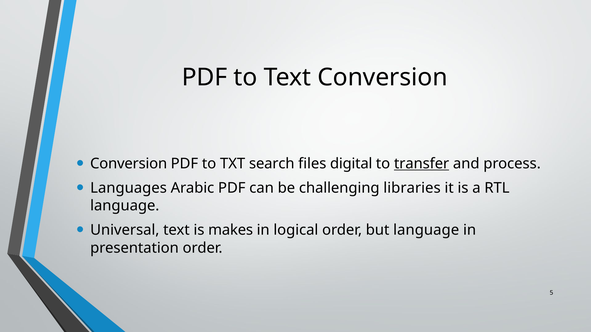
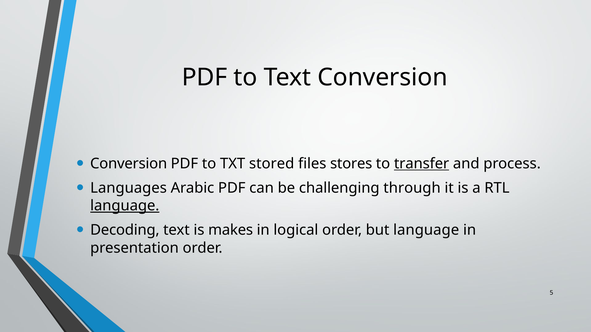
search: search -> stored (272, 164)
digital: digital -> stores (351, 164)
libraries: libraries -> through (412, 188)
language underline: none -> present (125, 206)
Universal: Universal -> Decoding (125, 230)
